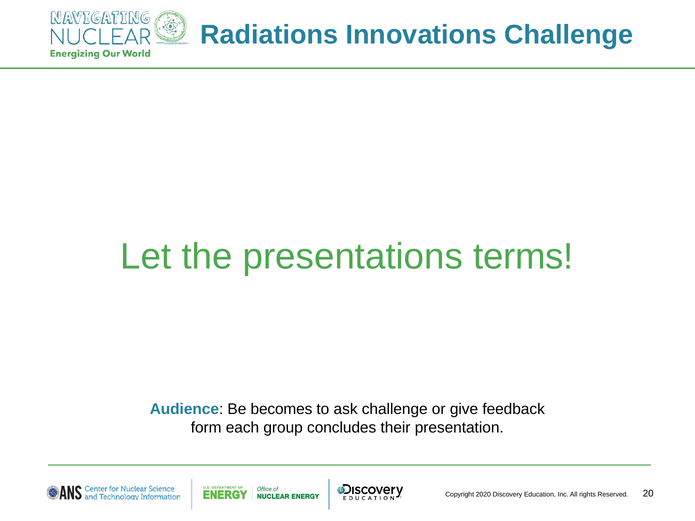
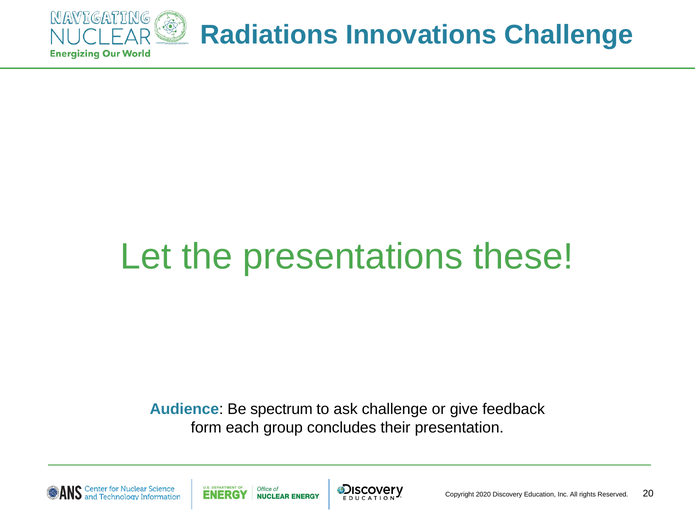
terms: terms -> these (523, 257)
becomes: becomes -> spectrum (281, 409)
